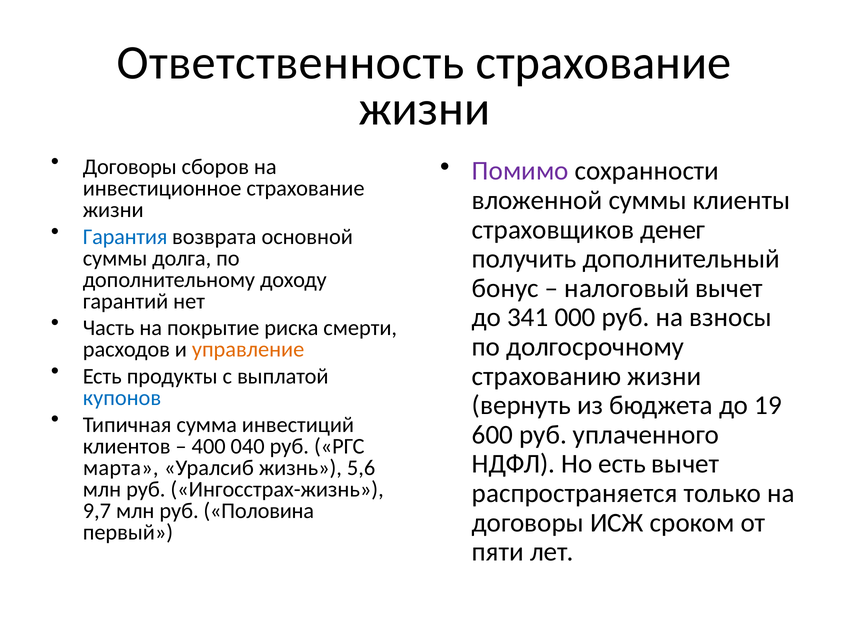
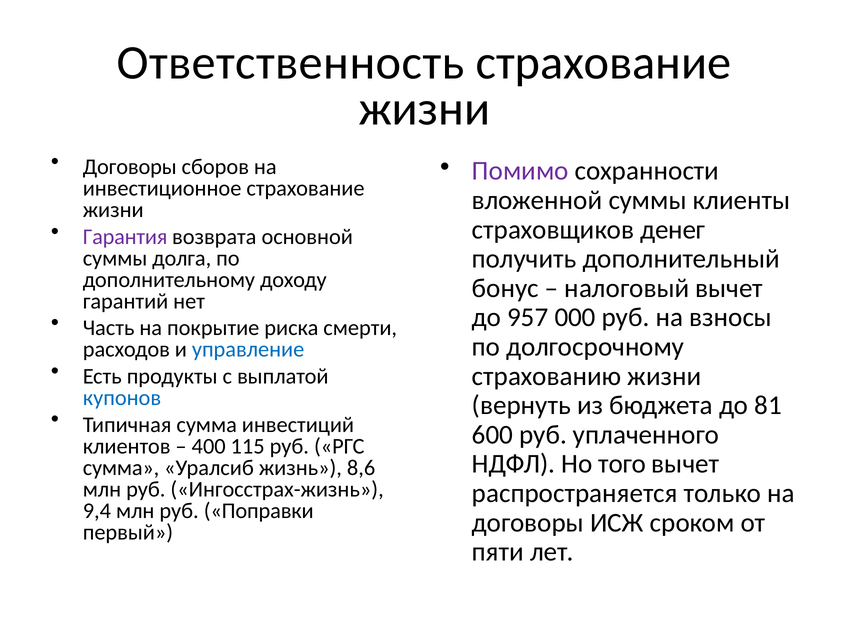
Гарантия colour: blue -> purple (125, 237)
341: 341 -> 957 (528, 317)
управление colour: orange -> blue (248, 349)
19: 19 -> 81 (768, 405)
040: 040 -> 115 (248, 446)
Но есть: есть -> того (622, 464)
марта: марта -> сумма (121, 467)
5,6: 5,6 -> 8,6 (361, 467)
9,7: 9,7 -> 9,4 (97, 510)
Половина: Половина -> Поправки (259, 510)
